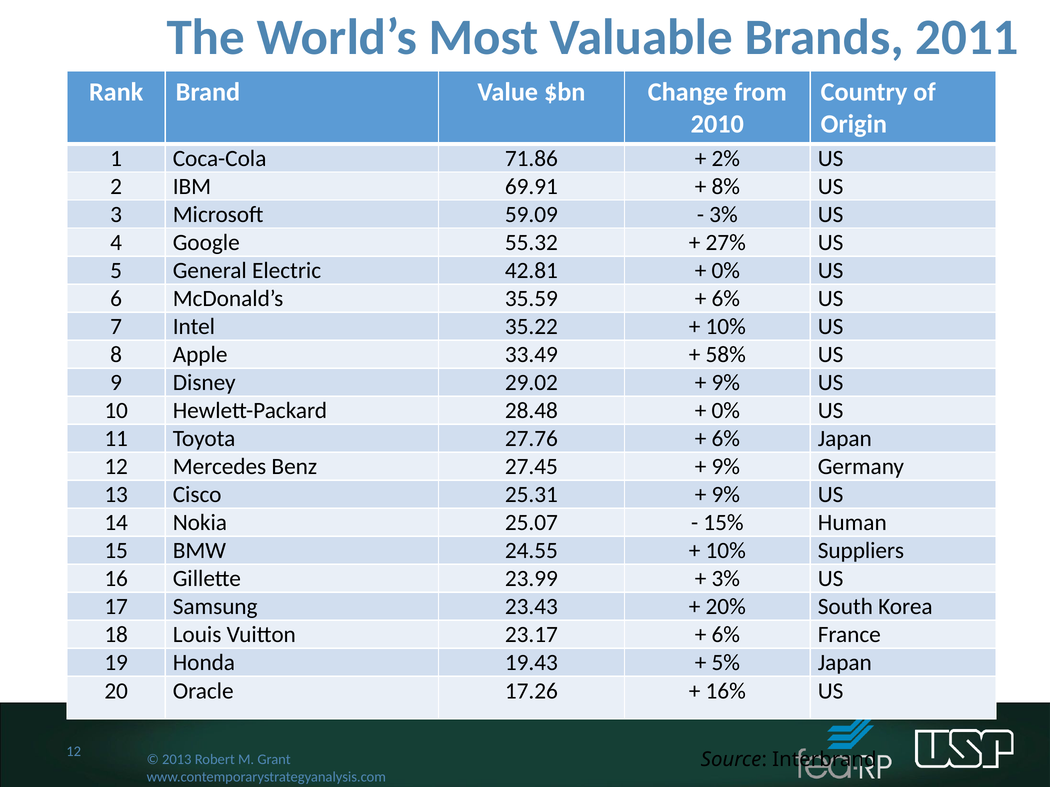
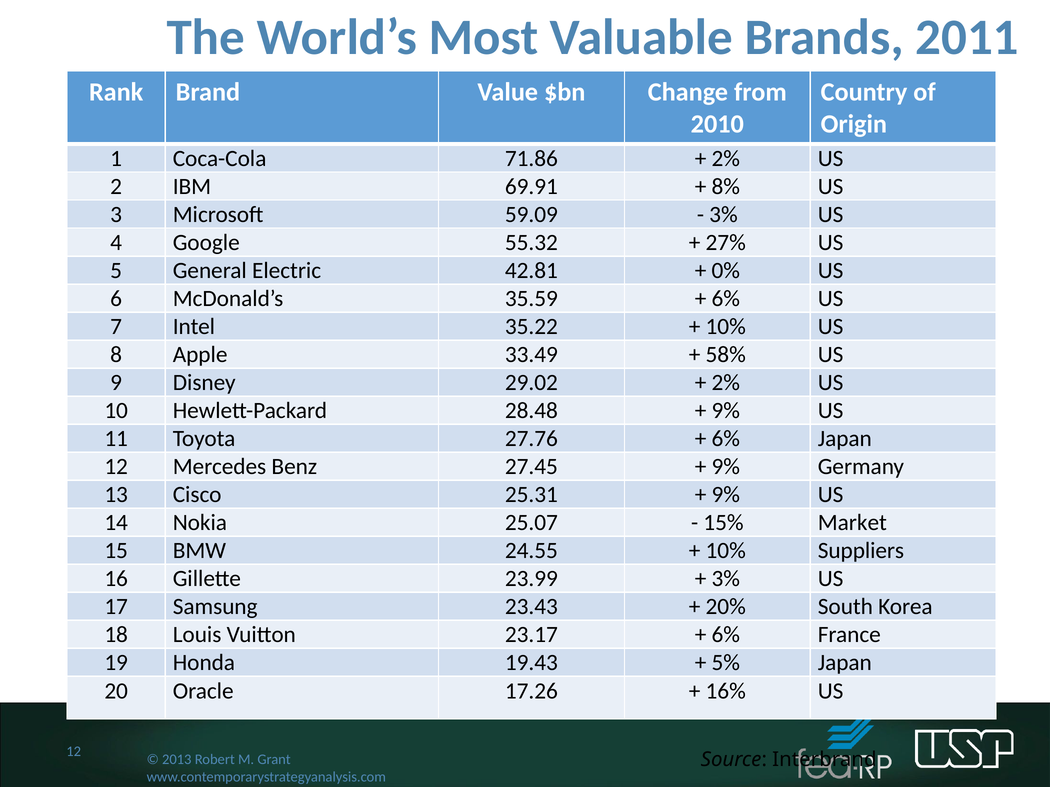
9%: 9% -> 2% (726, 383)
0%: 0% -> 9% (726, 411)
Human: Human -> Market (852, 523)
